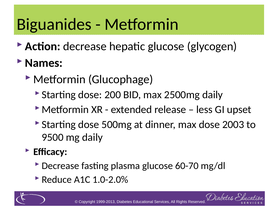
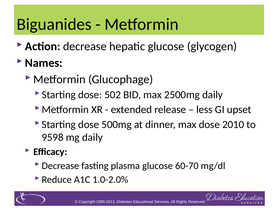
200: 200 -> 502 (113, 95)
2003: 2003 -> 2010 (233, 125)
9500: 9500 -> 9598 (53, 138)
